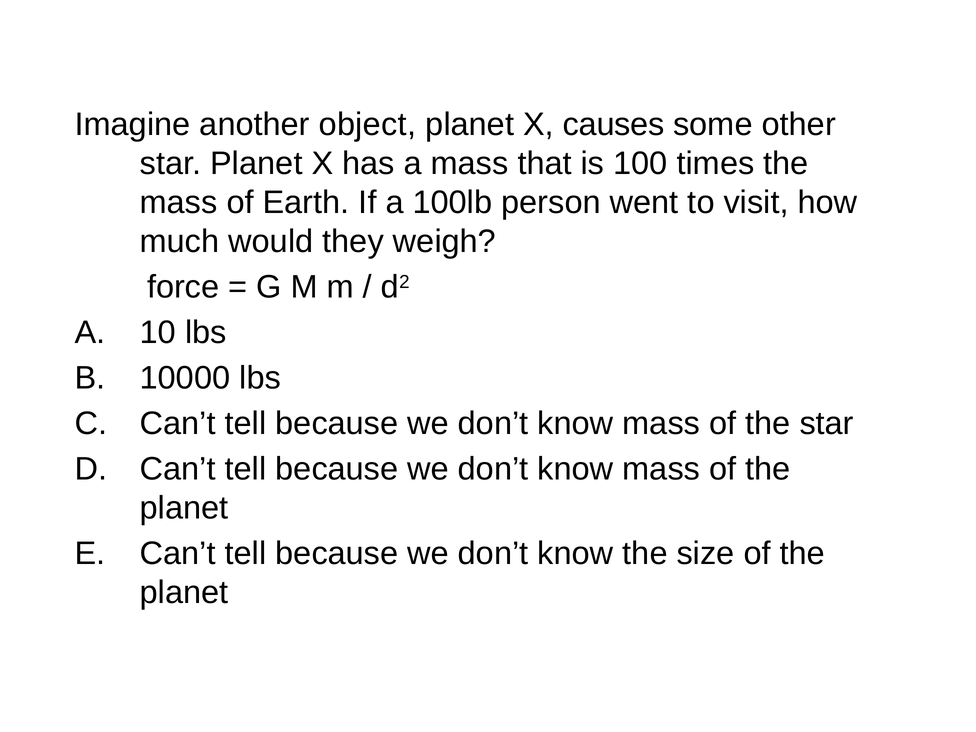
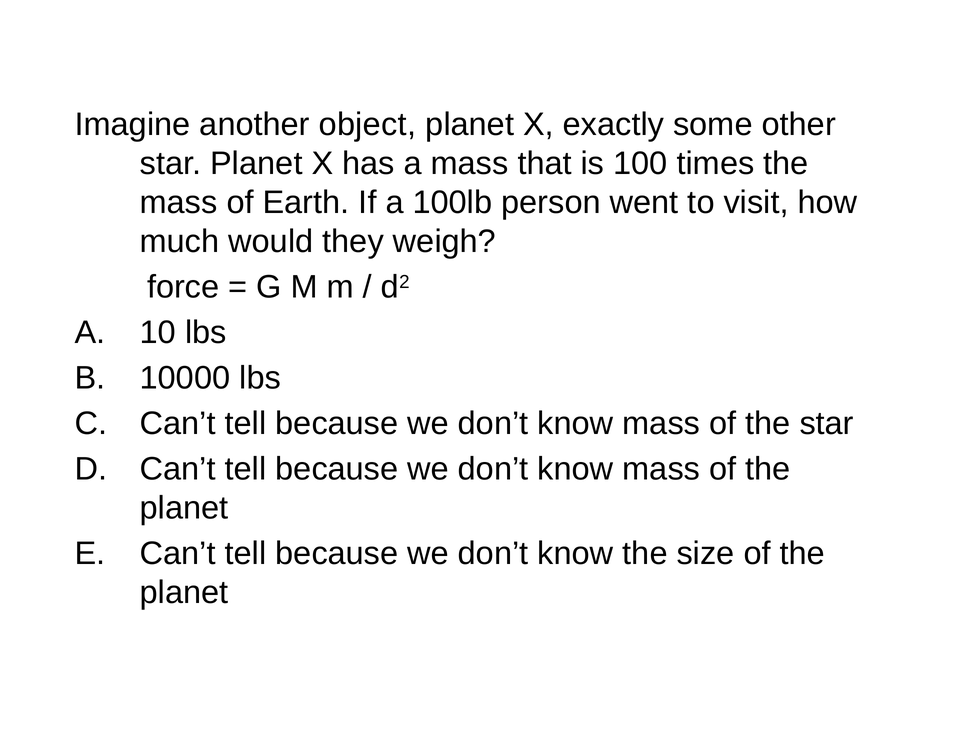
causes: causes -> exactly (613, 124)
